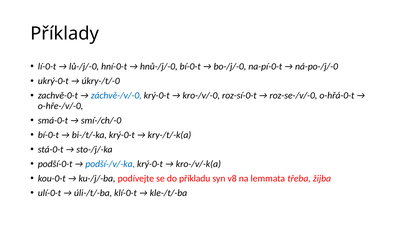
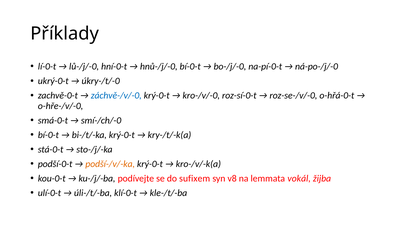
podší-/v/-ka colour: blue -> orange (110, 164)
příkladu: příkladu -> sufixem (195, 178)
třeba: třeba -> vokál (299, 178)
